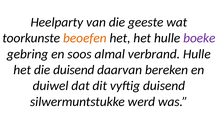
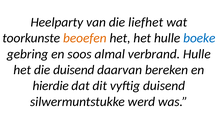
geeste: geeste -> liefhet (146, 22)
boeke colour: purple -> blue (199, 38)
duiwel: duiwel -> hierdie (51, 86)
